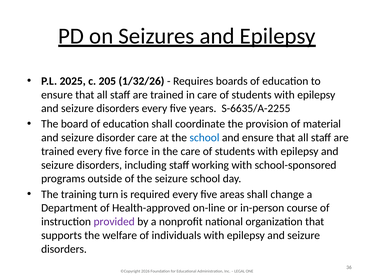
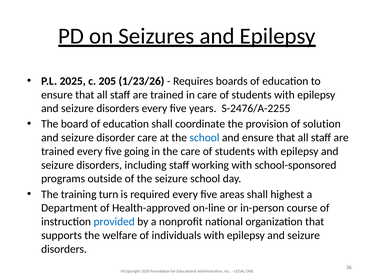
1/32/26: 1/32/26 -> 1/23/26 (141, 81)
S-6635/A-2255: S-6635/A-2255 -> S-2476/A-2255 (256, 109)
material: material -> solution (322, 124)
force: force -> going (137, 152)
change: change -> highest (287, 195)
provided colour: purple -> blue (114, 222)
